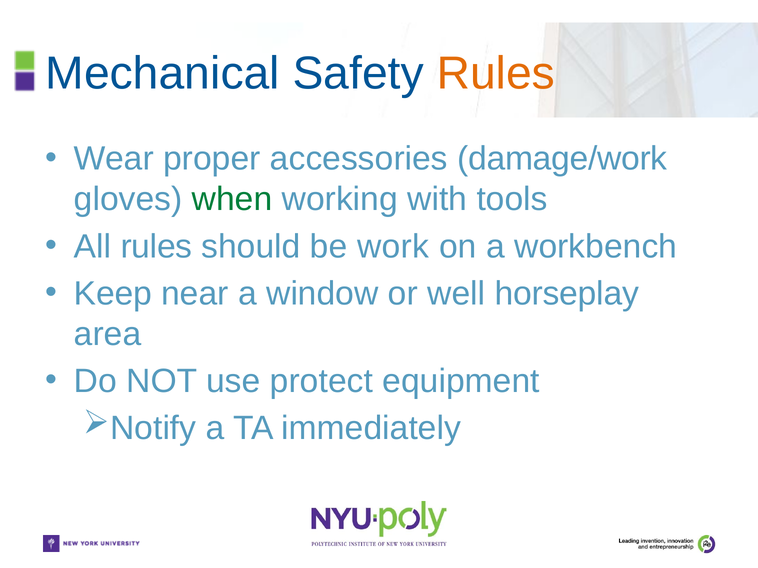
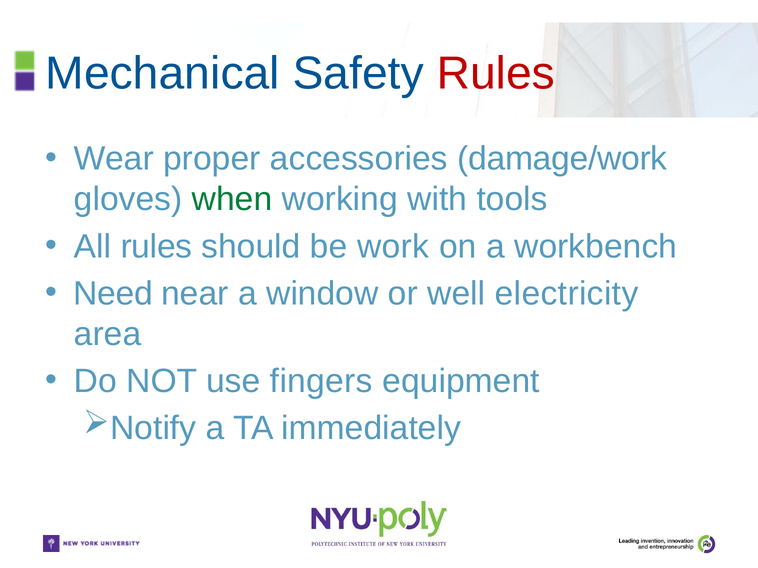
Rules colour: orange -> red (496, 73)
Keep: Keep -> Need (113, 294)
horseplay: horseplay -> electricity (567, 294)
protect: protect -> fingers (321, 381)
